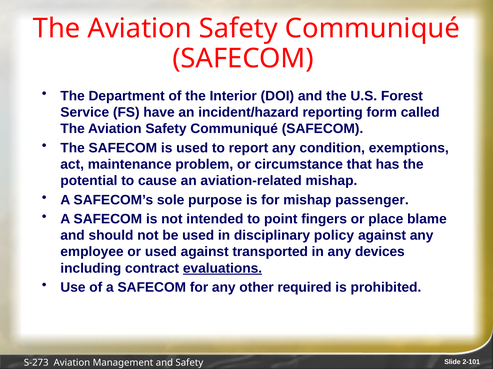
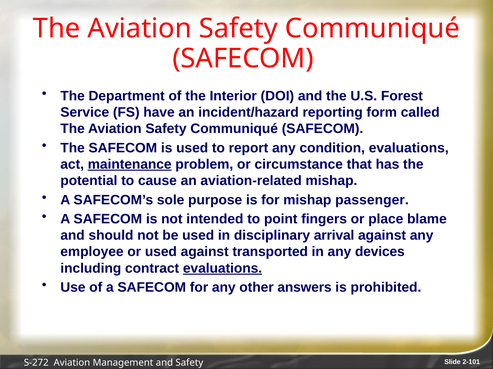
condition exemptions: exemptions -> evaluations (409, 148)
maintenance underline: none -> present (130, 165)
policy: policy -> arrival (334, 236)
required: required -> answers (305, 288)
S-273: S-273 -> S-272 (36, 363)
